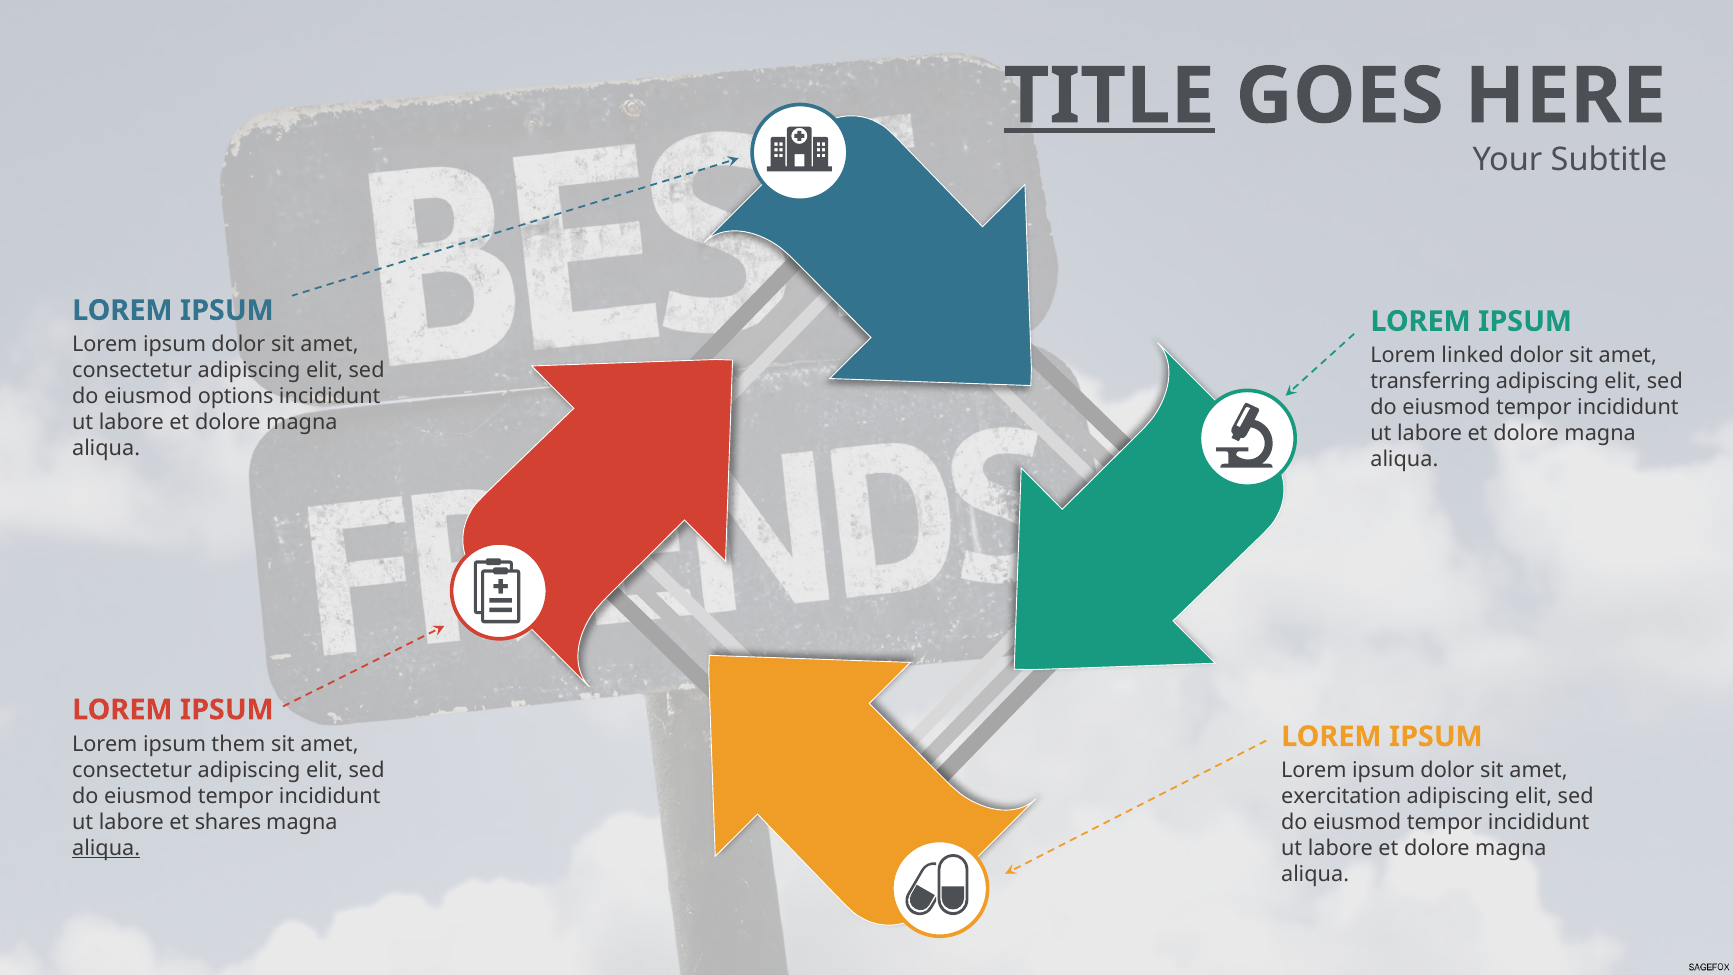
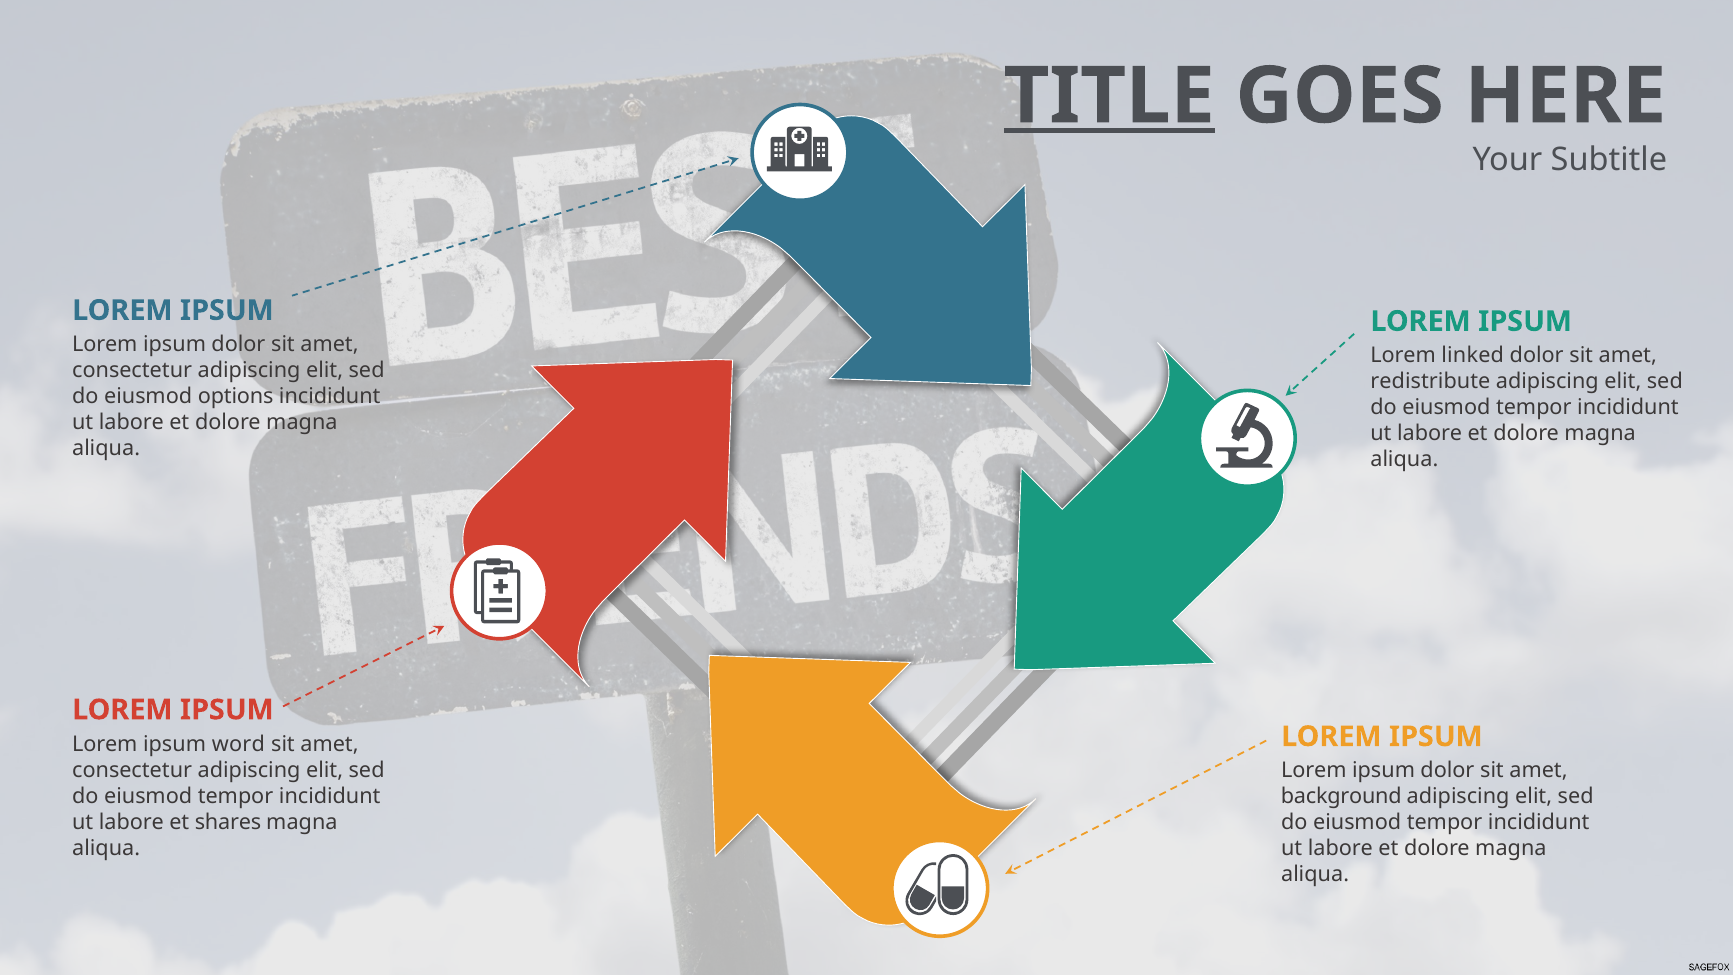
transferring: transferring -> redistribute (1430, 381)
them: them -> word (238, 744)
exercitation: exercitation -> background (1341, 797)
aliqua underline: present -> none (106, 848)
